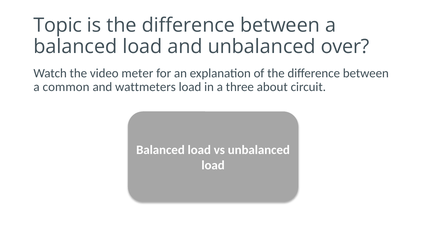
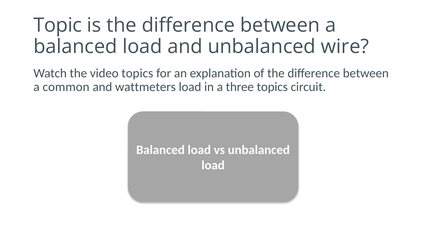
over: over -> wire (345, 47)
video meter: meter -> topics (137, 73)
three about: about -> topics (272, 87)
